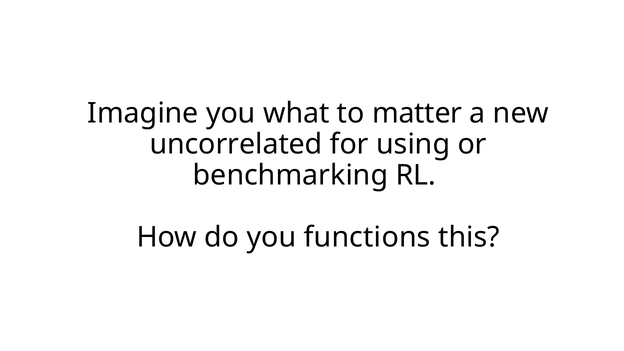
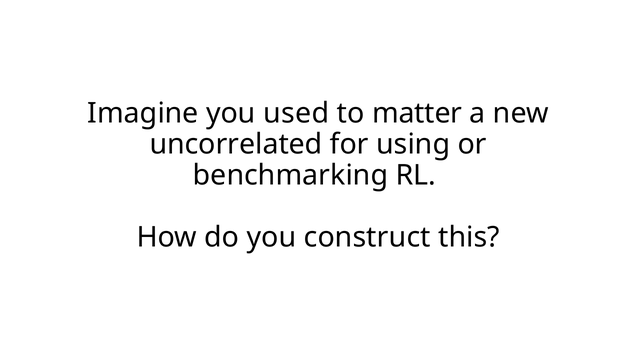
what: what -> used (296, 114)
functions: functions -> construct (367, 237)
